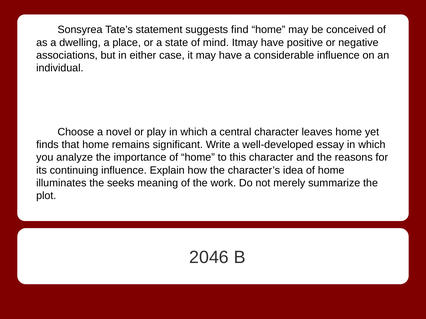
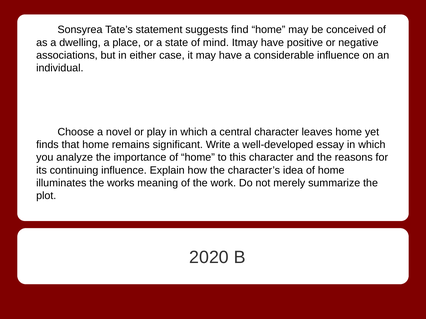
seeks: seeks -> works (121, 183)
2046: 2046 -> 2020 (209, 258)
